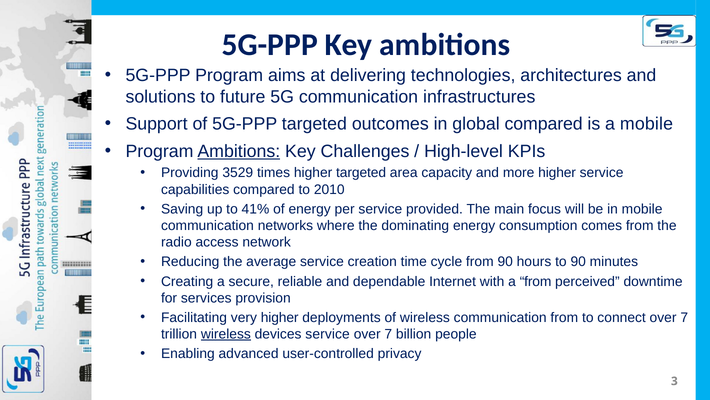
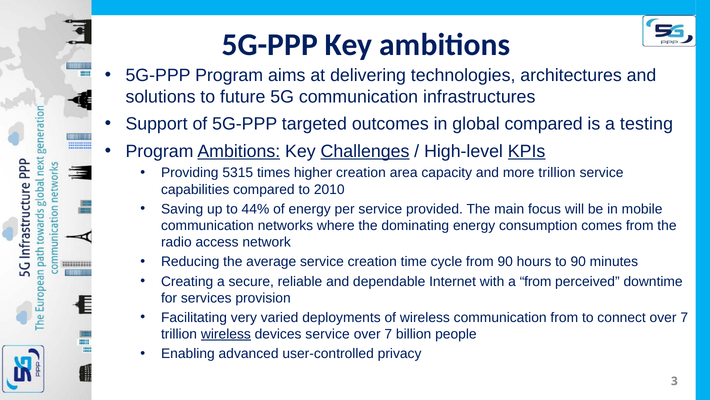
a mobile: mobile -> testing (646, 124)
Challenges underline: none -> present (365, 151)
KPIs underline: none -> present (527, 151)
3529: 3529 -> 5315 (238, 173)
higher targeted: targeted -> creation (361, 173)
more higher: higher -> trillion (557, 173)
41%: 41% -> 44% (255, 209)
very higher: higher -> varied (280, 317)
